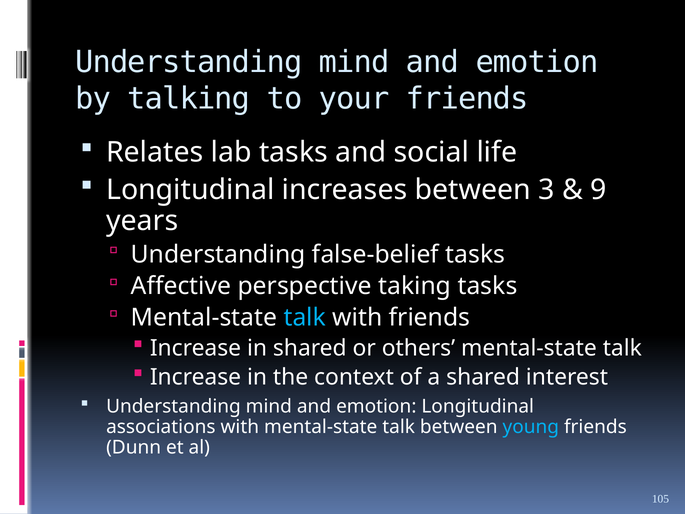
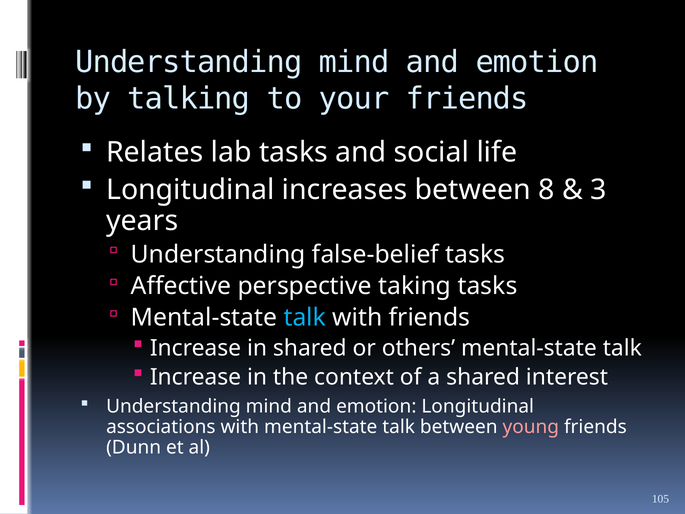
3: 3 -> 8 (546, 190)
9: 9 -> 3 (598, 190)
young colour: light blue -> pink (531, 427)
